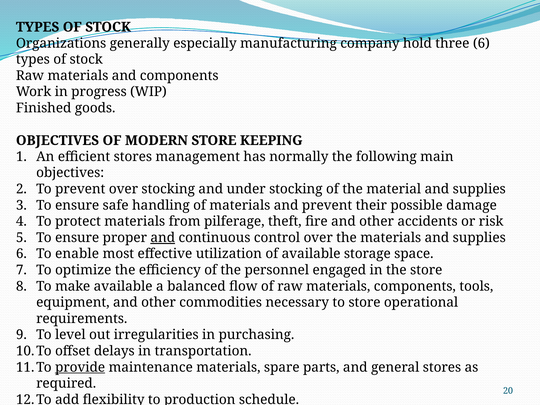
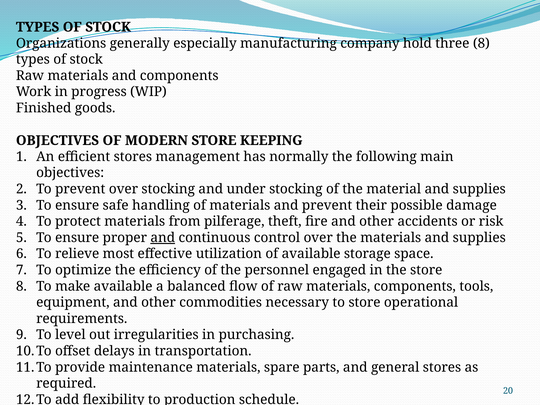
three 6: 6 -> 8 (481, 43)
enable: enable -> relieve (77, 254)
provide underline: present -> none (80, 367)
